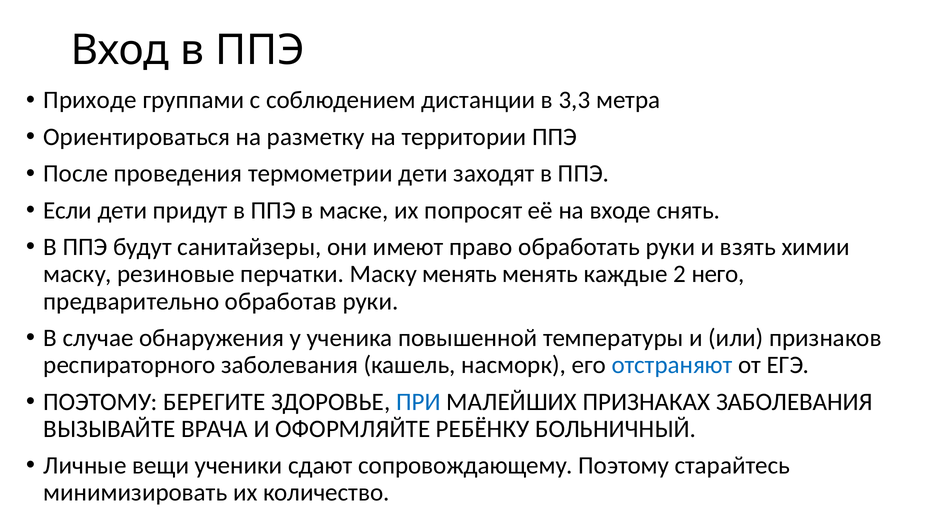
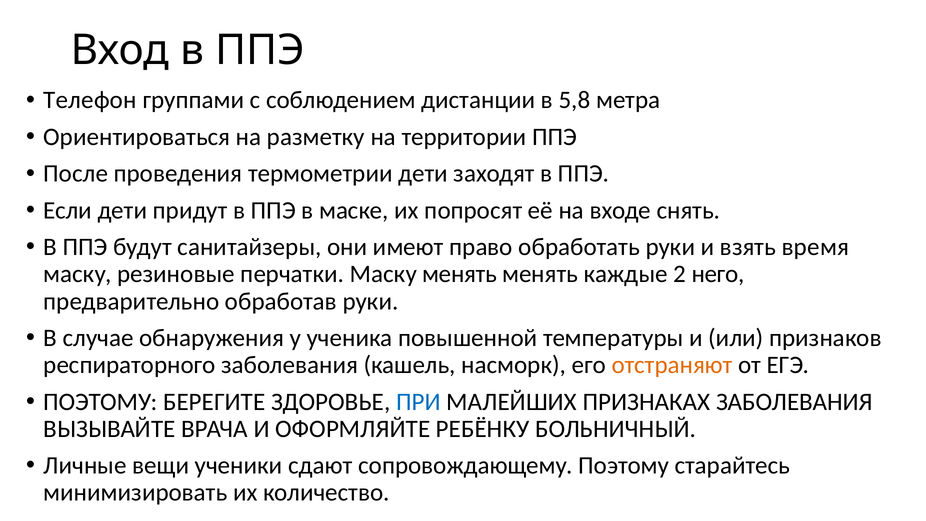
Приходе: Приходе -> Телефон (90, 100)
3,3: 3,3 -> 5,8 (575, 100)
химии: химии -> время (815, 247)
отстраняют colour: blue -> orange (672, 365)
